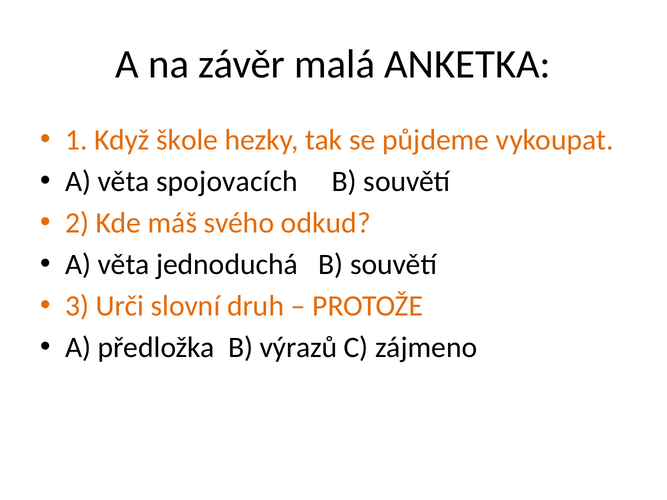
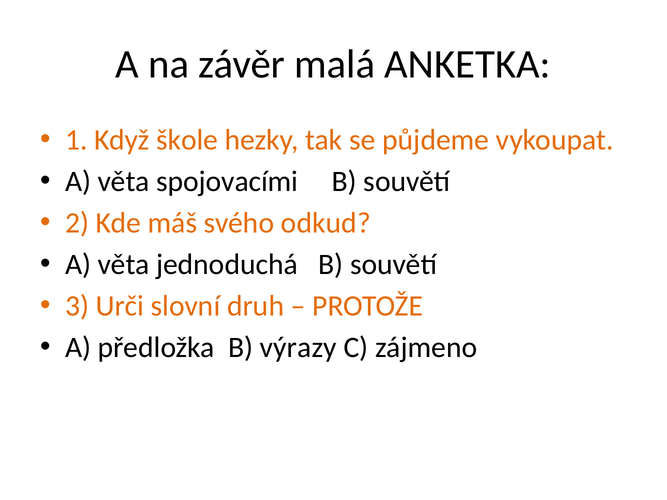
spojovacích: spojovacích -> spojovacími (227, 181)
výrazů: výrazů -> výrazy (298, 348)
